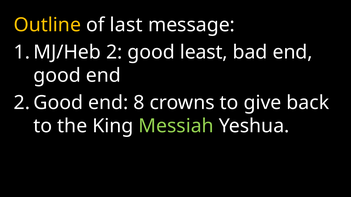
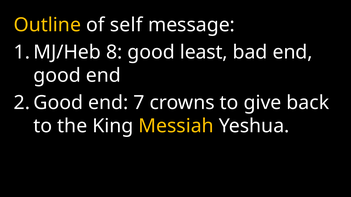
last: last -> self (126, 25)
2: 2 -> 8 (114, 52)
8: 8 -> 7 (139, 103)
Messiah colour: light green -> yellow (176, 126)
